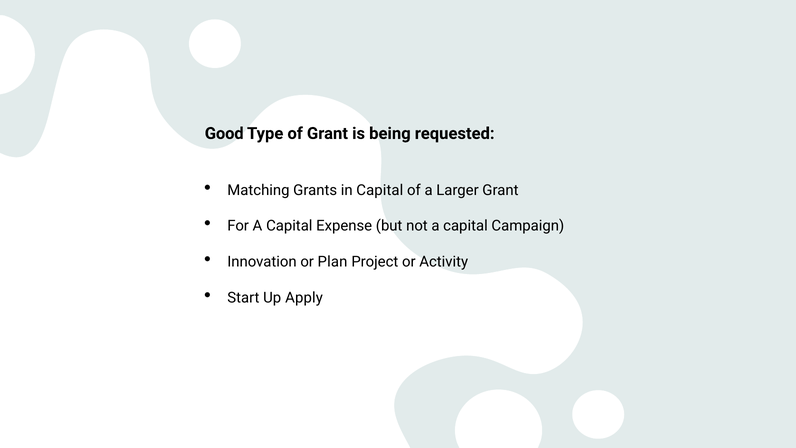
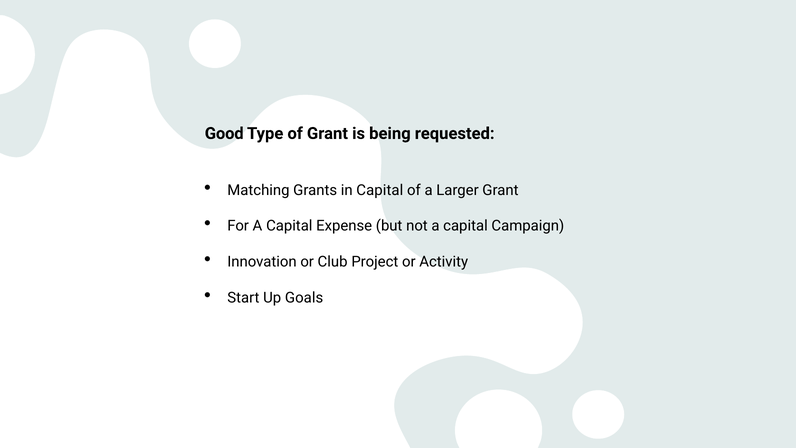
Plan: Plan -> Club (333, 262)
Apply: Apply -> Goals (304, 297)
